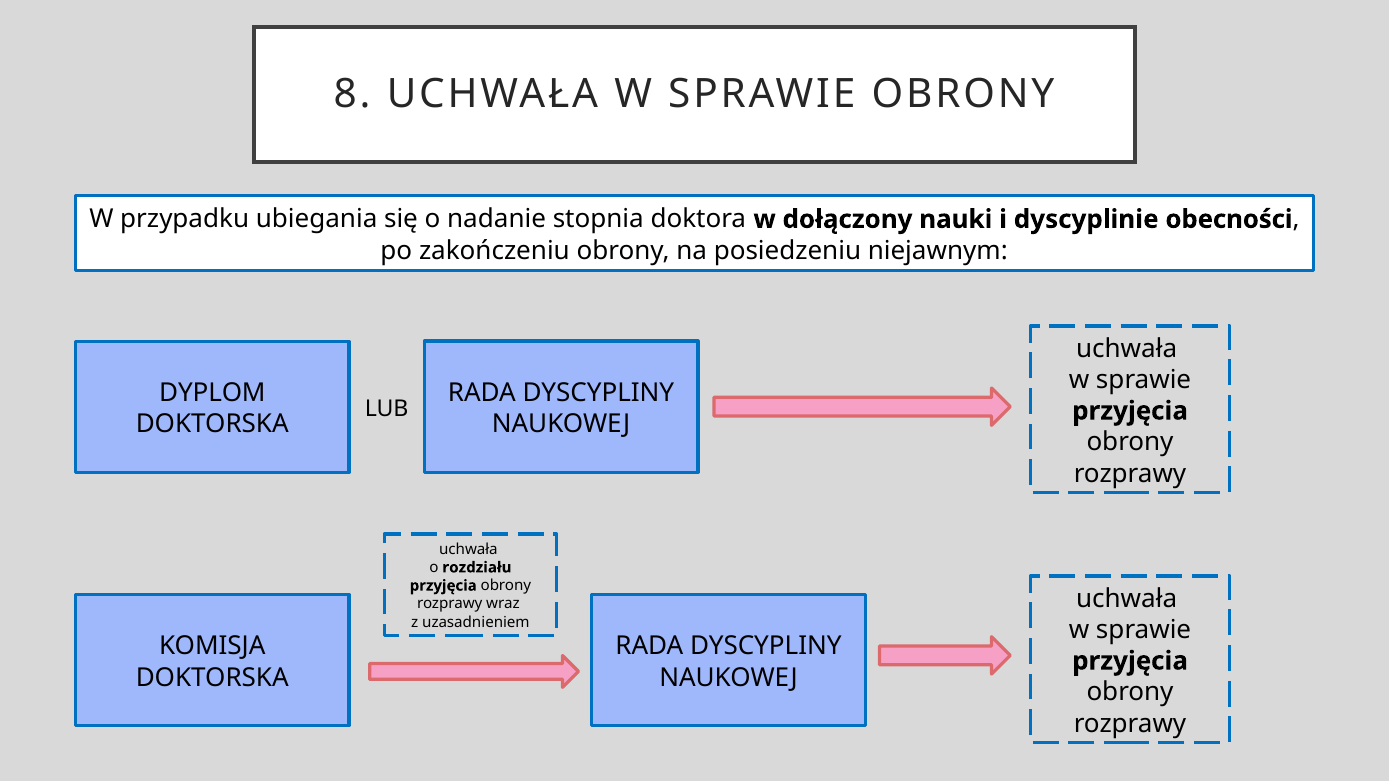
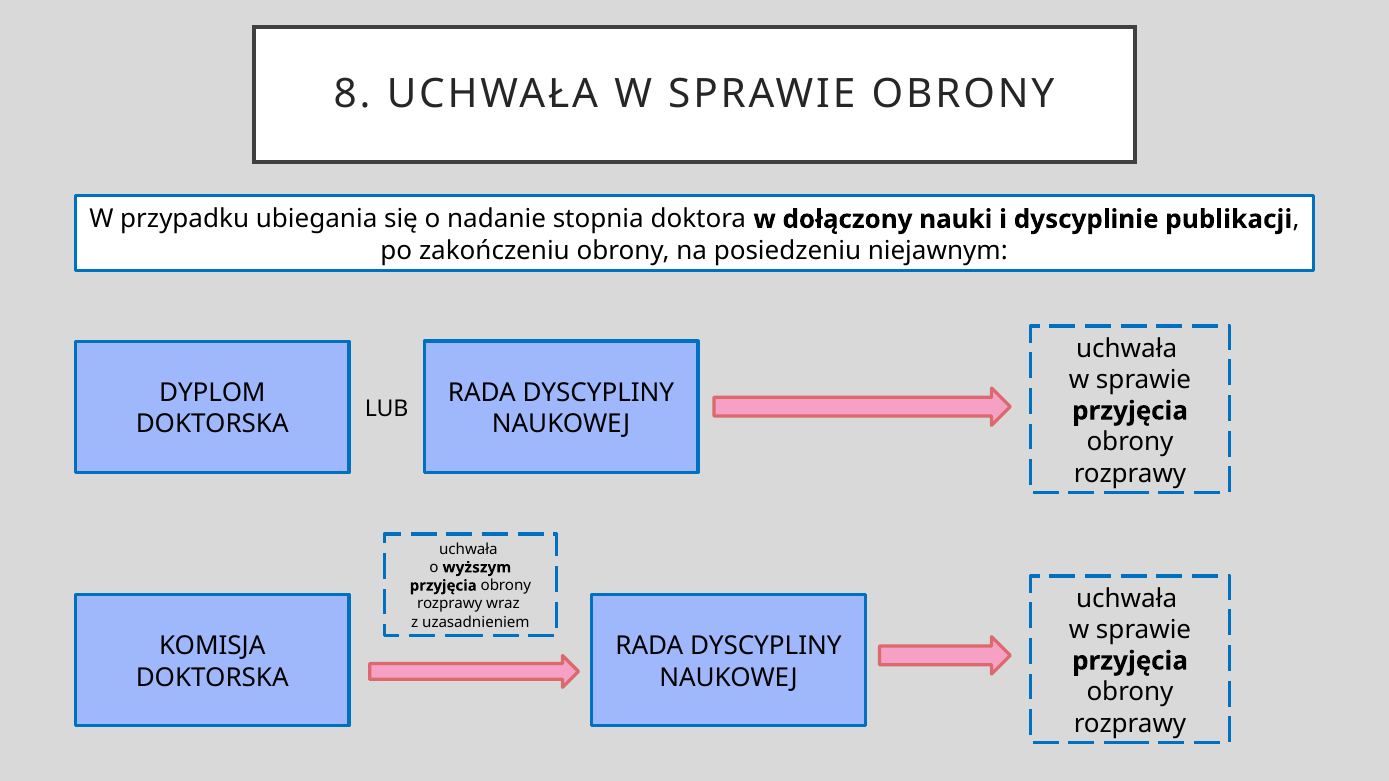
obecności: obecności -> publikacji (1229, 219)
rozdziału: rozdziału -> wyższym (477, 568)
